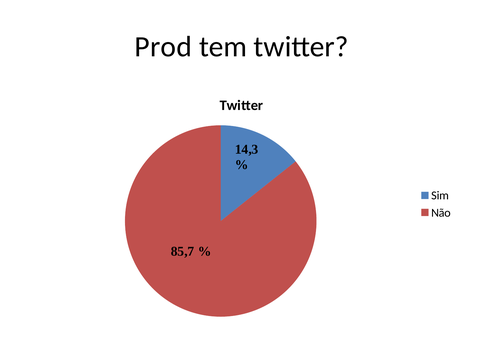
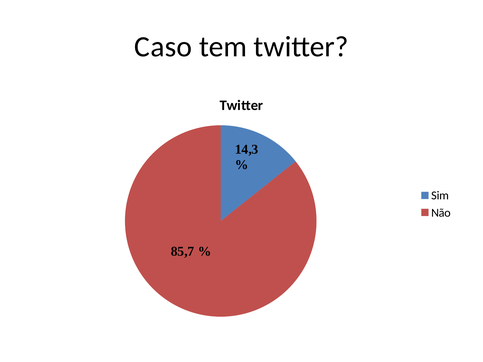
Prod: Prod -> Caso (163, 47)
